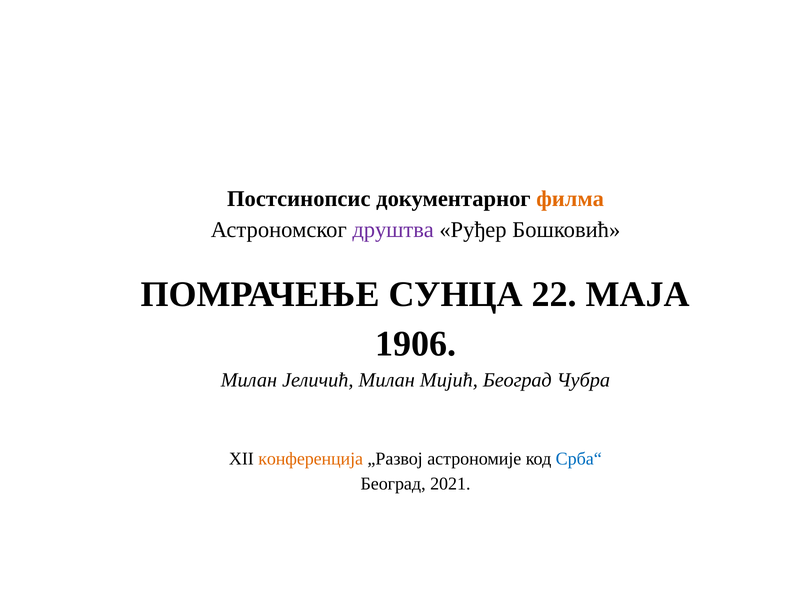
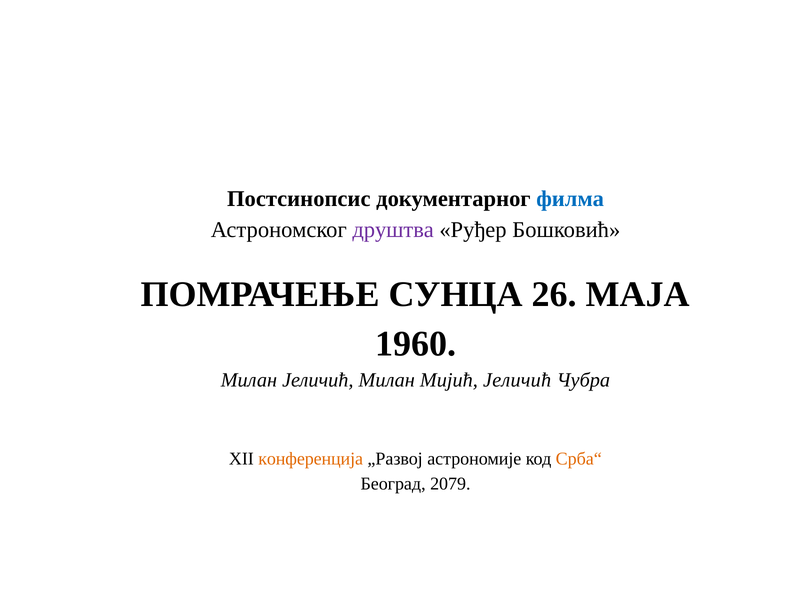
филма colour: orange -> blue (570, 199)
22: 22 -> 26 (554, 294)
1906: 1906 -> 1960 (416, 344)
Мијић Београд: Београд -> Јеличић (517, 380)
Срба“ colour: blue -> orange (579, 459)
2021: 2021 -> 2079 (450, 484)
